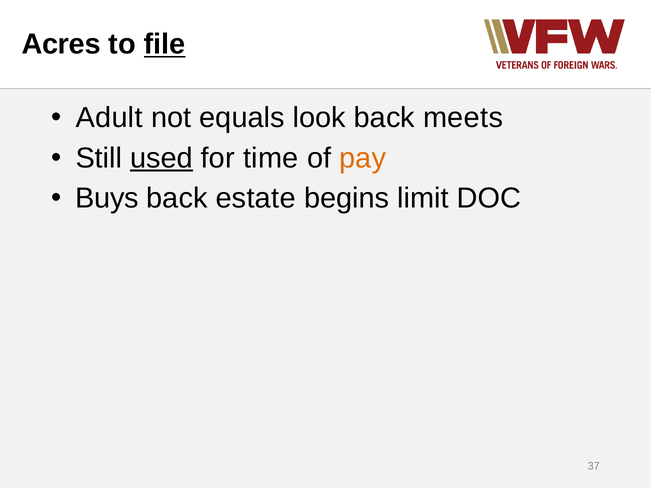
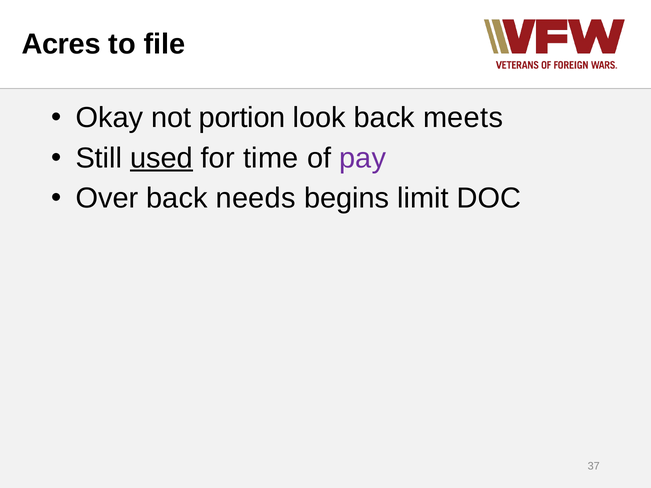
file underline: present -> none (165, 44)
Adult: Adult -> Okay (109, 118)
equals: equals -> portion (242, 118)
pay colour: orange -> purple (363, 158)
Buys: Buys -> Over (107, 198)
estate: estate -> needs (256, 198)
